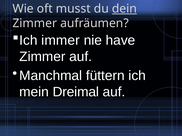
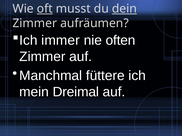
oft underline: none -> present (45, 9)
have: have -> often (121, 40)
füttern: füttern -> füttere (105, 76)
